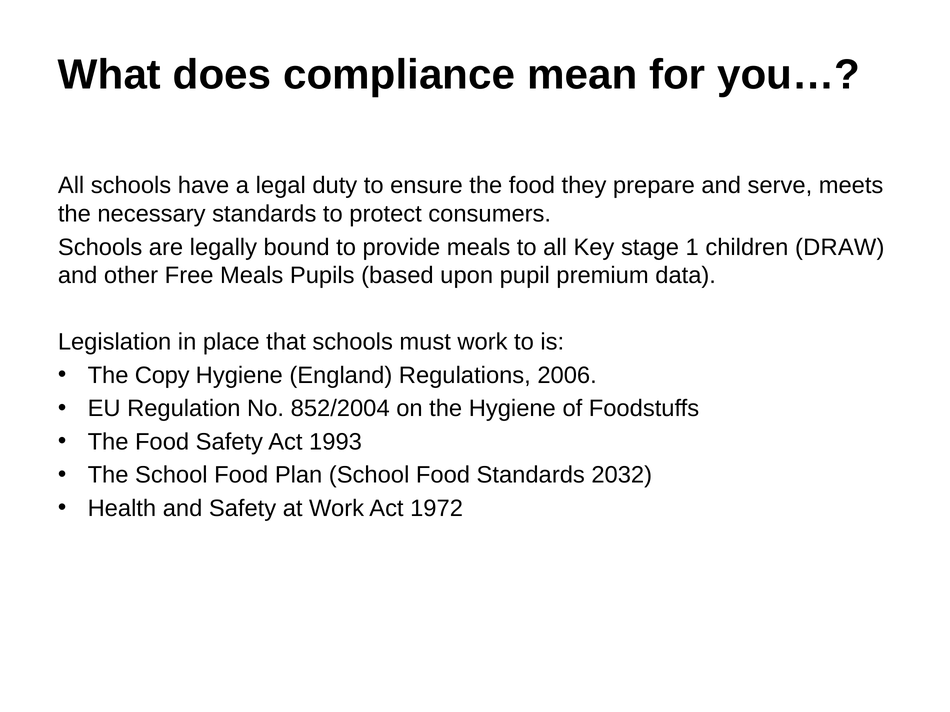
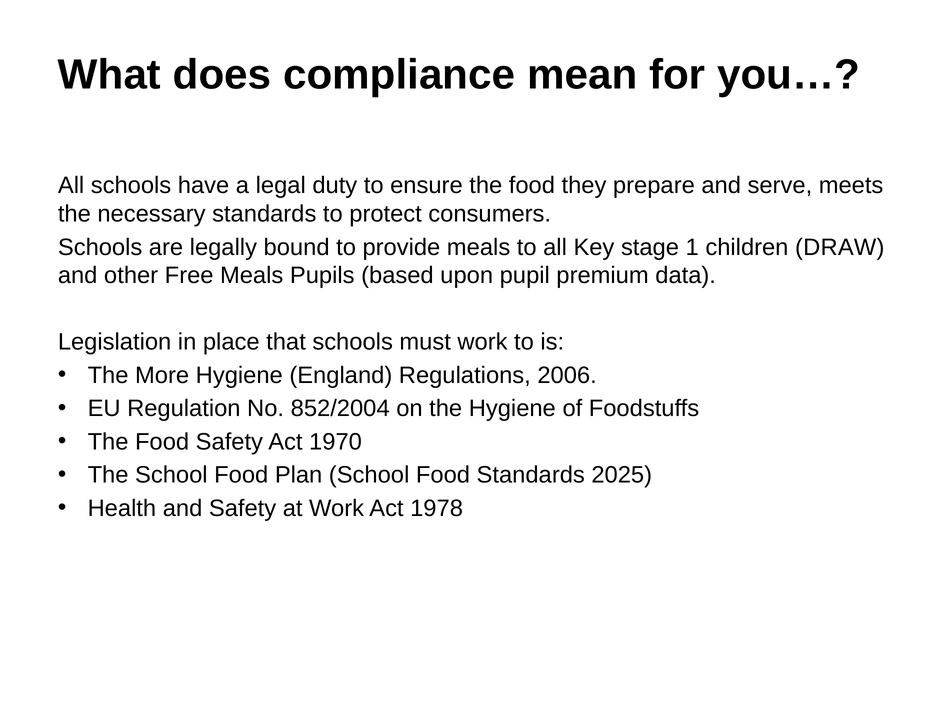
Copy: Copy -> More (162, 376)
1993: 1993 -> 1970 (336, 442)
2032: 2032 -> 2025 (622, 475)
1972: 1972 -> 1978 (437, 509)
